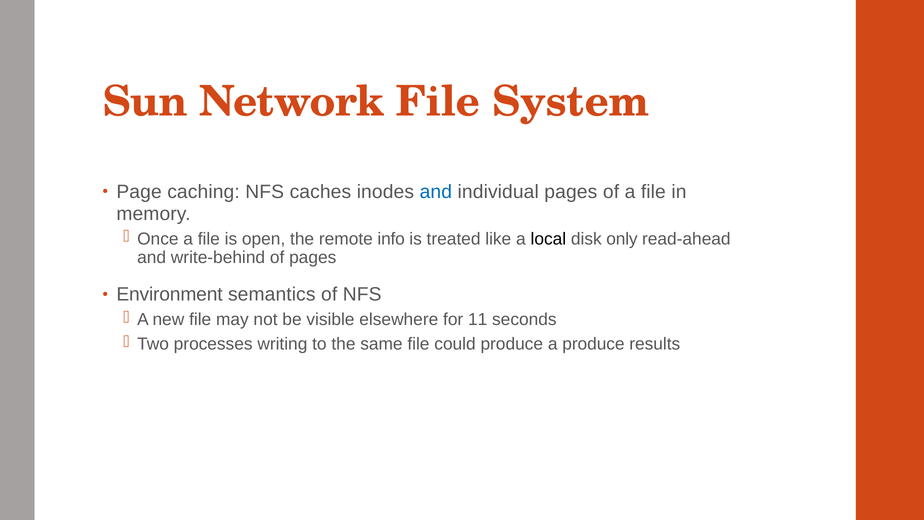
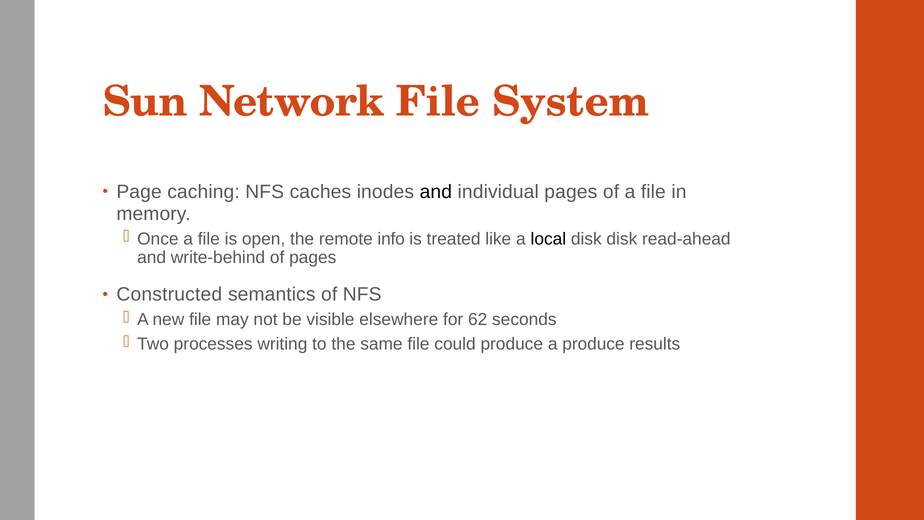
and colour: blue -> black (436, 192)
disk only: only -> disk (622, 239)
Environment: Environment -> Constructed (169, 294)
11: 11 -> 62 (478, 319)
